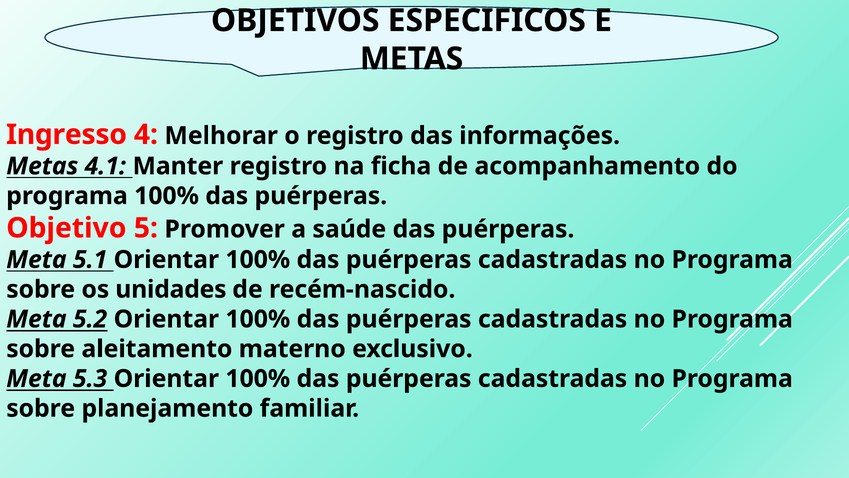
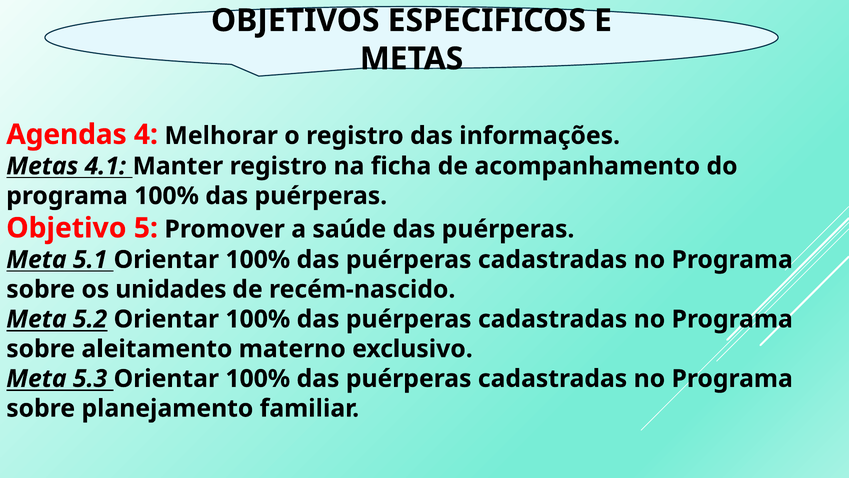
Ingresso: Ingresso -> Agendas (66, 134)
